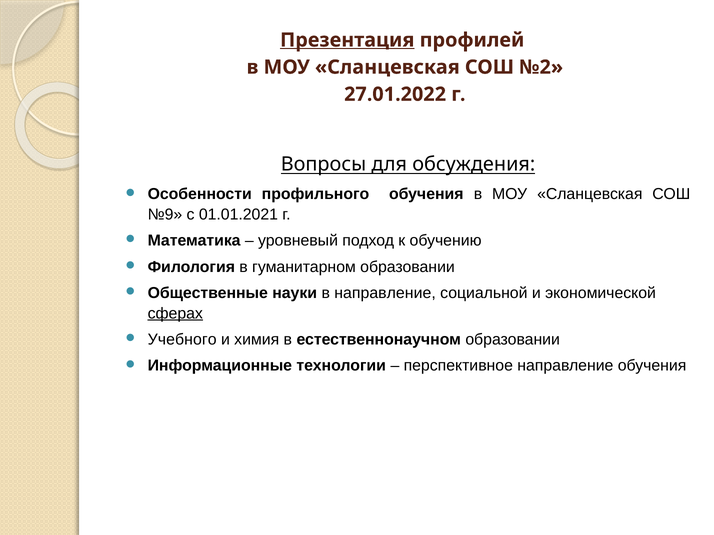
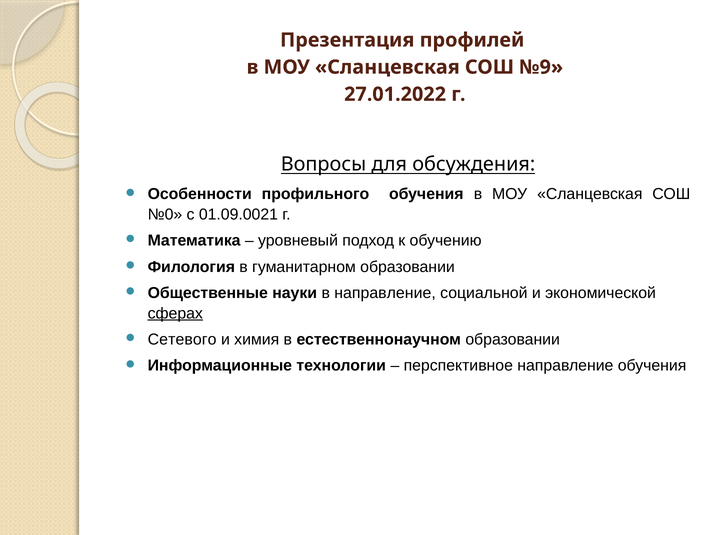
Презентация underline: present -> none (347, 40)
№2: №2 -> №9 (541, 67)
№9: №9 -> №0 (165, 215)
01.01.2021: 01.01.2021 -> 01.09.0021 (238, 215)
Учебного: Учебного -> Сетевого (182, 340)
